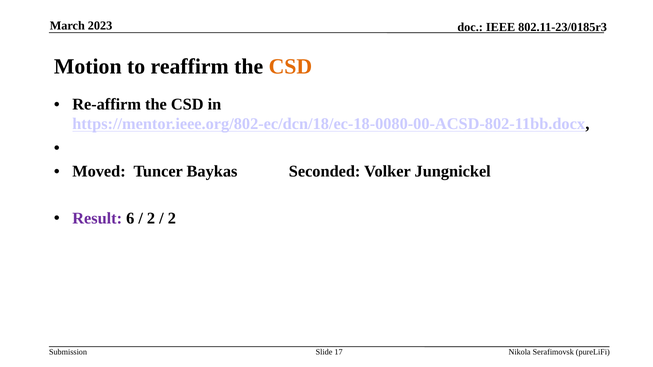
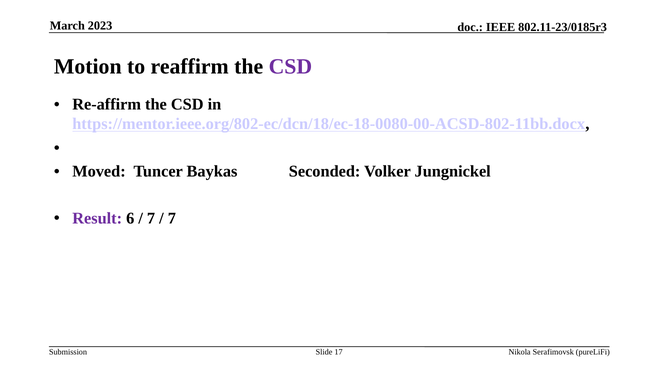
CSD colour: orange -> purple (290, 67)
2: 2 -> 7 (151, 219)
2: 2 -> 7 (172, 219)
